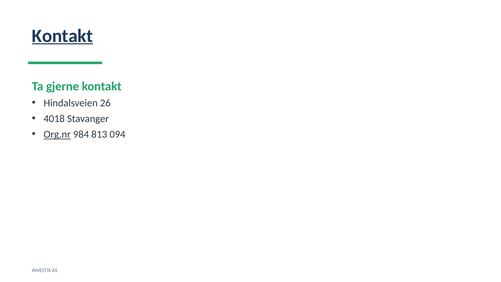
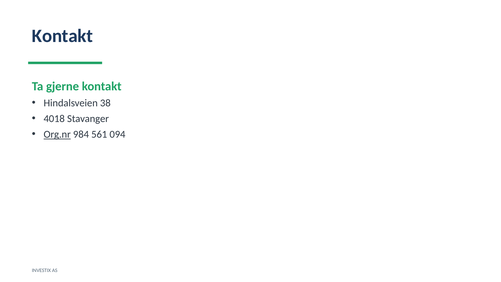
Kontakt underline: present -> none (62, 36)
26: 26 -> 38 (105, 103)
813: 813 -> 561 (99, 134)
